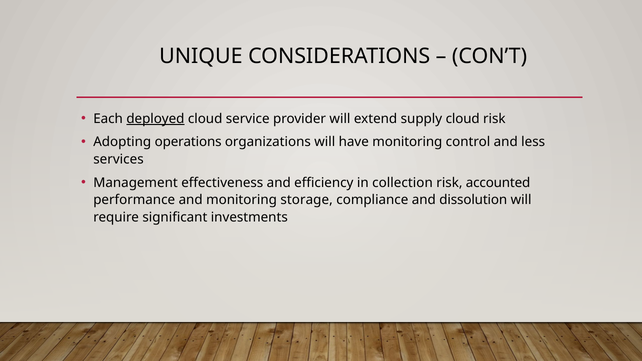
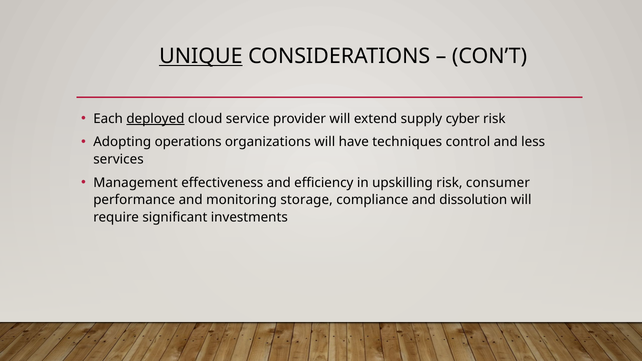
UNIQUE underline: none -> present (201, 56)
supply cloud: cloud -> cyber (463, 119)
have monitoring: monitoring -> techniques (407, 142)
collection: collection -> upskilling (403, 183)
accounted: accounted -> consumer (498, 183)
